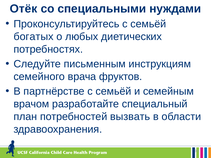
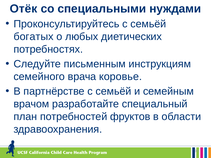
фруктов: фруктов -> коровье (121, 77)
вызвать: вызвать -> фруктов (130, 117)
